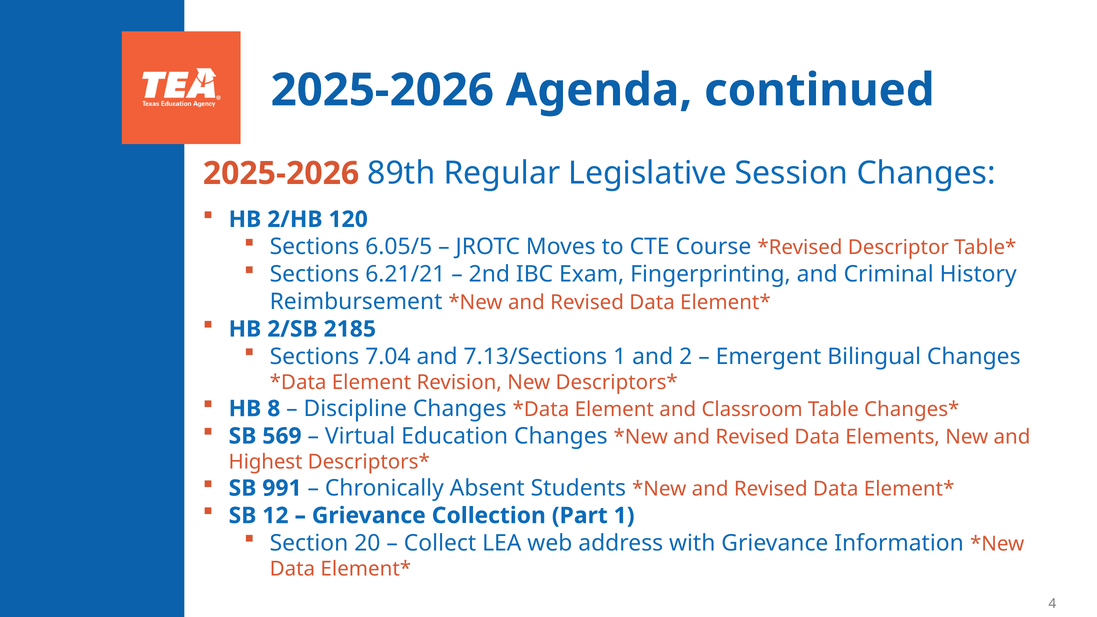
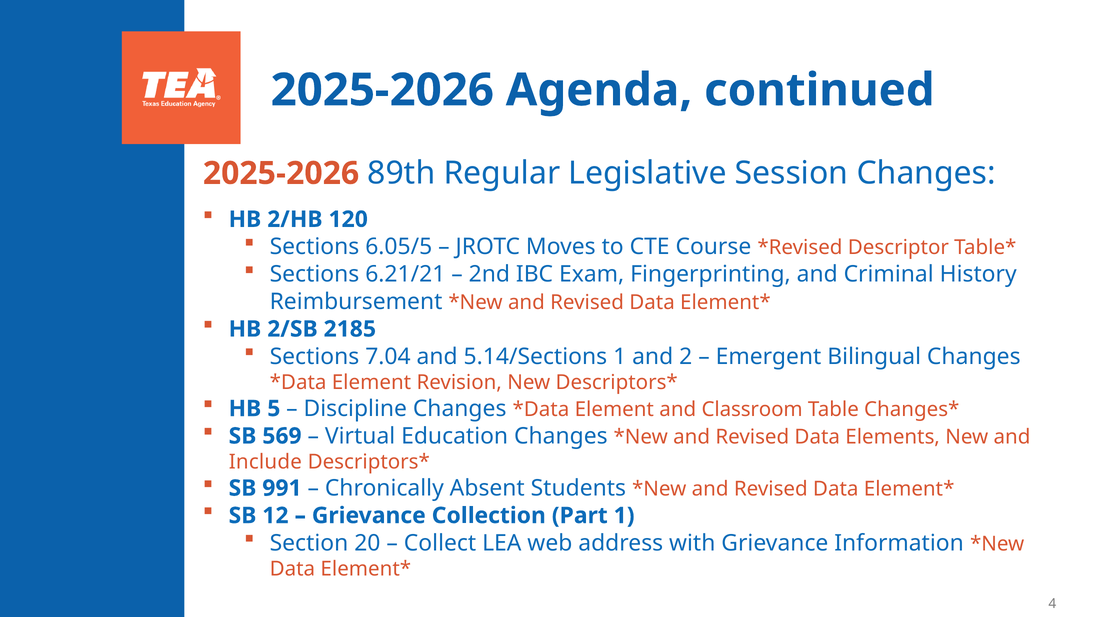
7.13/Sections: 7.13/Sections -> 5.14/Sections (535, 357)
8: 8 -> 5 (274, 409)
Highest: Highest -> Include (265, 462)
